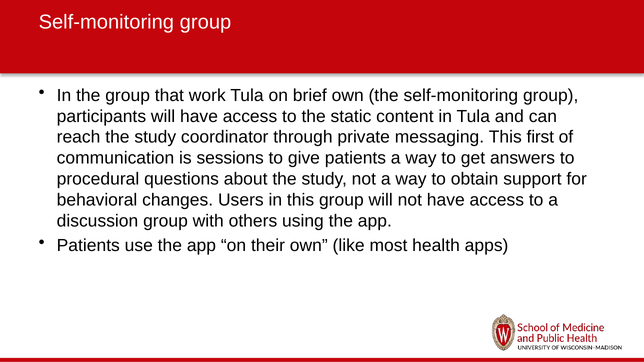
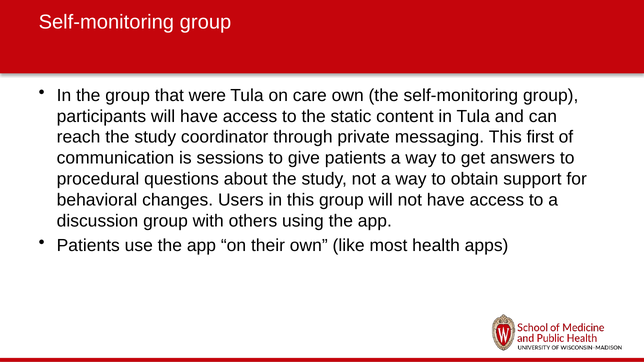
work: work -> were (207, 95)
brief: brief -> care (310, 95)
